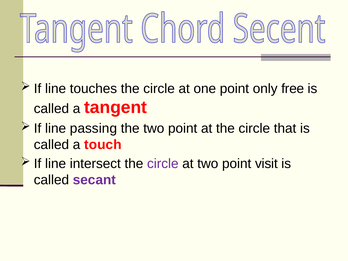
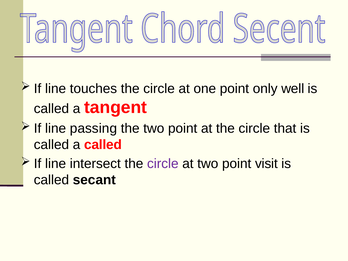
free: free -> well (293, 89)
a touch: touch -> called (103, 145)
secant colour: purple -> black (94, 180)
